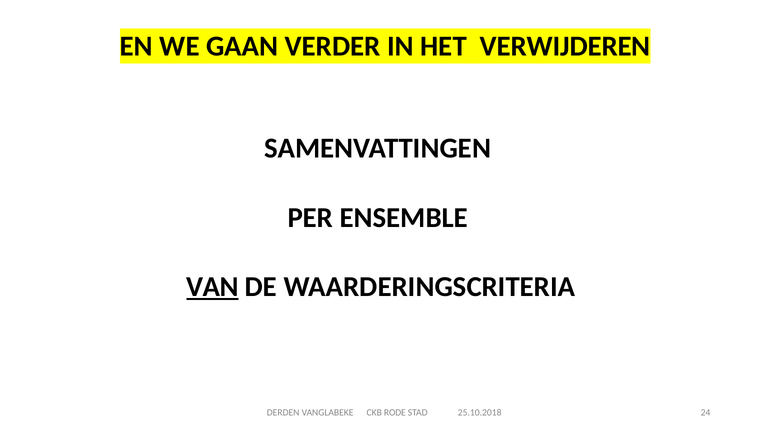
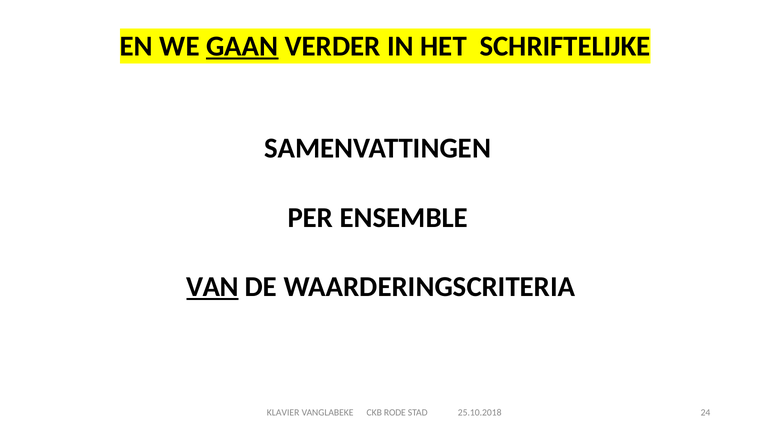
GAAN underline: none -> present (242, 46)
VERWIJDEREN: VERWIJDEREN -> SCHRIFTELIJKE (565, 46)
DERDEN: DERDEN -> KLAVIER (283, 413)
